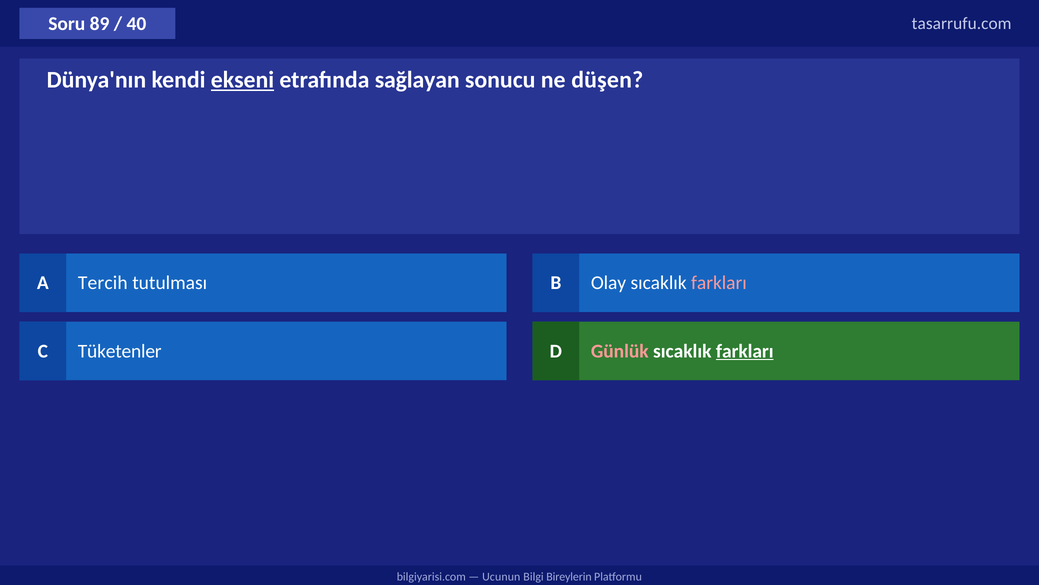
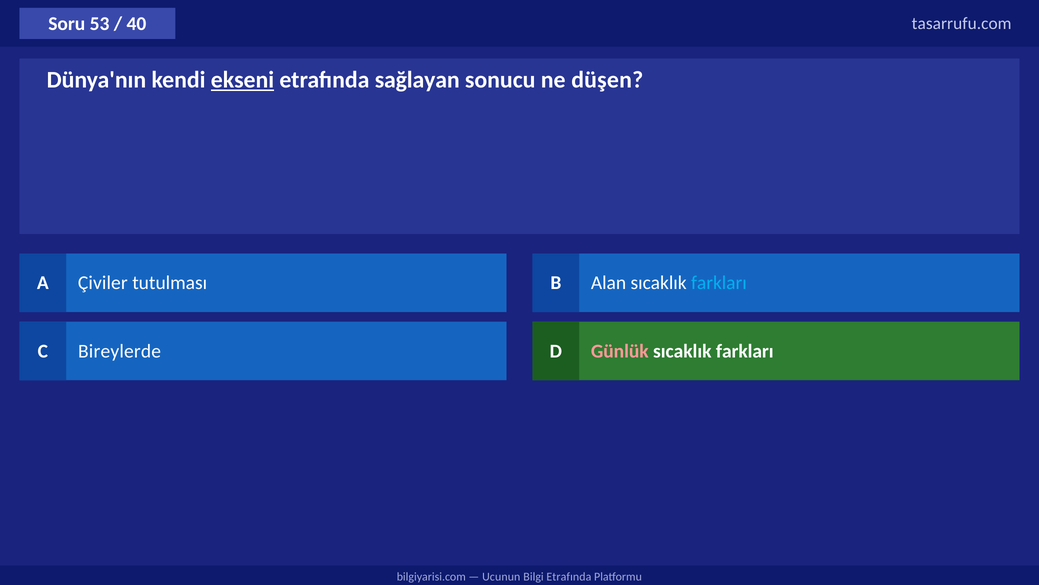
89: 89 -> 53 (100, 24)
Tercih: Tercih -> Çiviler (103, 283)
Olay: Olay -> Alan (609, 283)
farkları colour: pink -> light blue (719, 283)
Tüketenler: Tüketenler -> Bireylerde (120, 351)
farkları underline: present -> none (745, 351)
Bilgi Bireylerin: Bireylerin -> Etrafında (569, 576)
